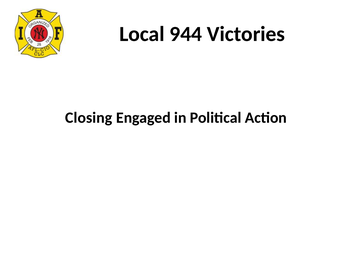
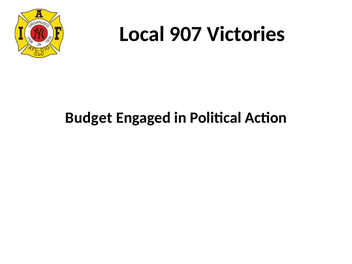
944: 944 -> 907 (186, 34)
Closing: Closing -> Budget (89, 118)
